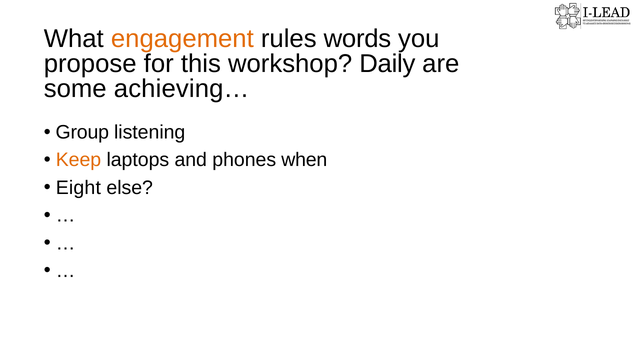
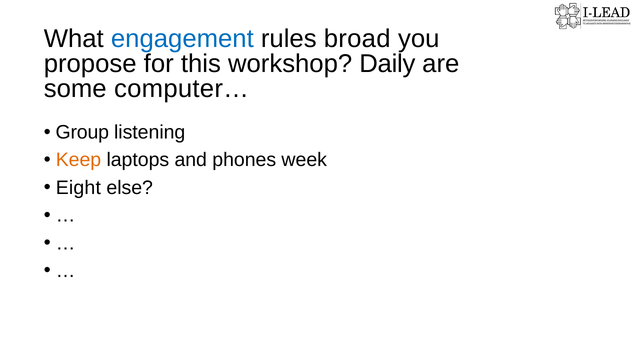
engagement colour: orange -> blue (182, 39)
words: words -> broad (357, 39)
achieving…: achieving… -> computer… (182, 89)
when: when -> week (304, 160)
